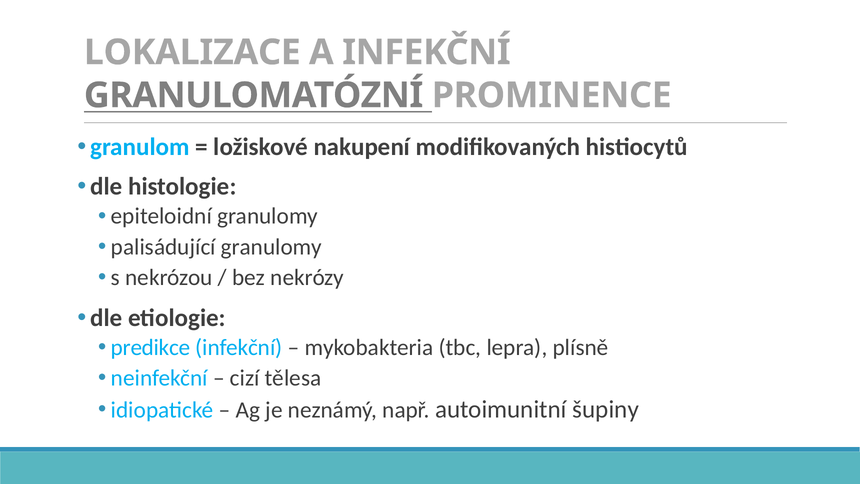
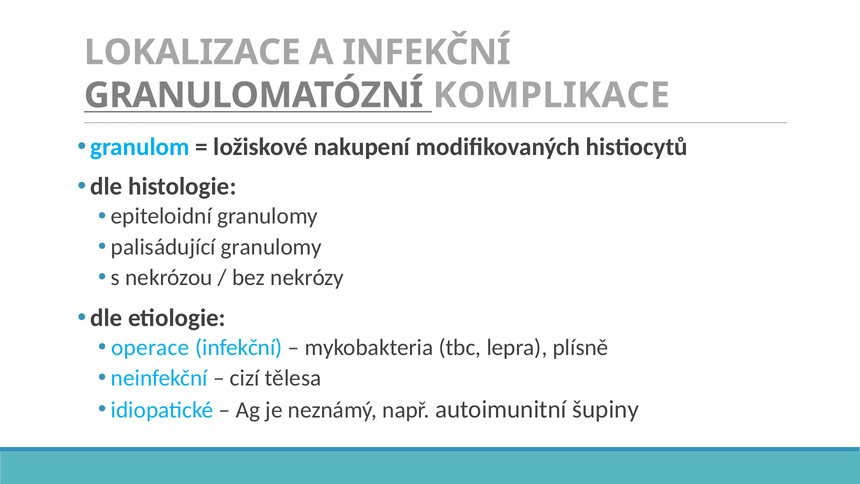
PROMINENCE: PROMINENCE -> KOMPLIKACE (551, 95)
predikce: predikce -> operace (150, 347)
